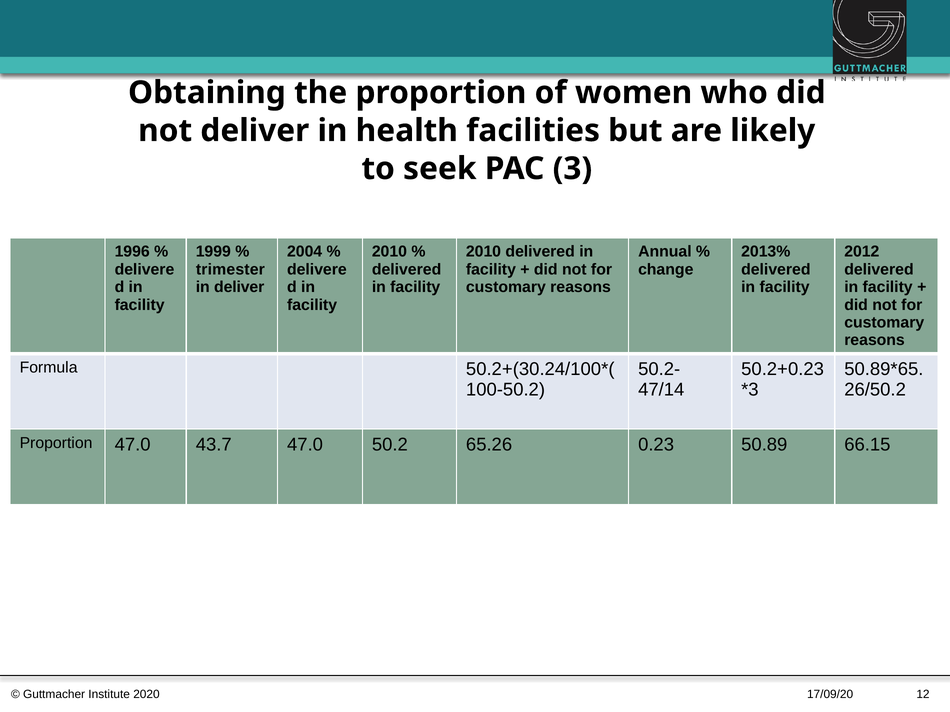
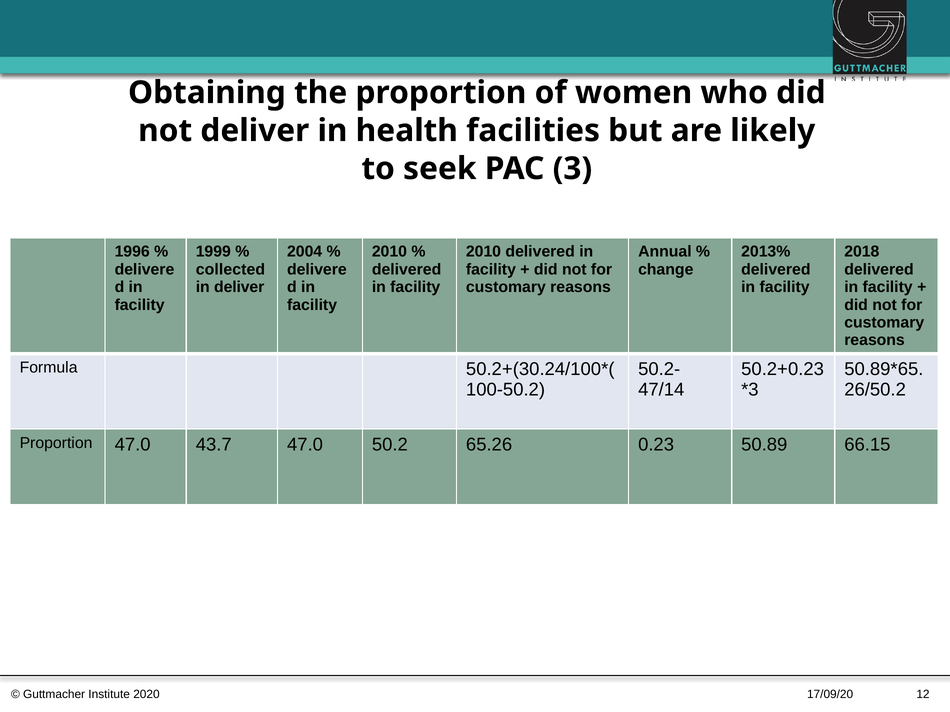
2012: 2012 -> 2018 (862, 252)
trimester: trimester -> collected (230, 270)
